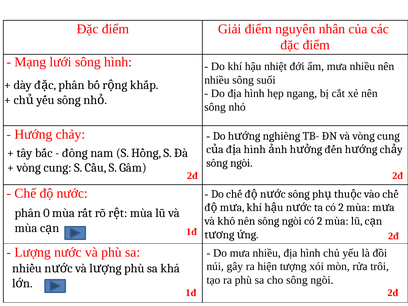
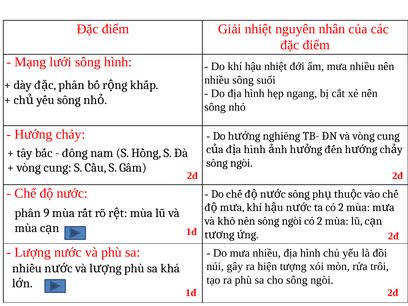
Giải điểm: điểm -> nhiệt (258, 29)
0: 0 -> 9 (46, 213)
